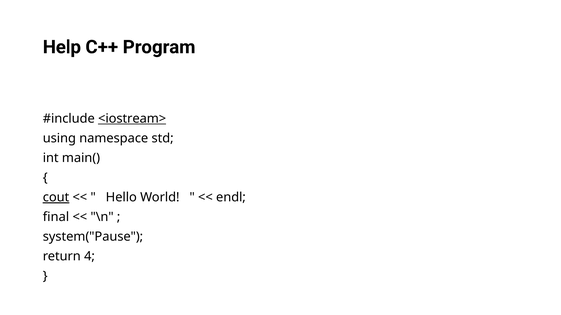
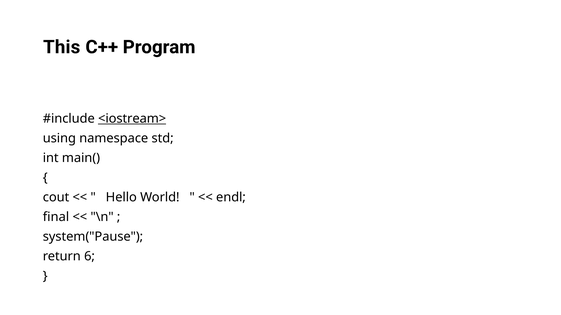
Help: Help -> This (62, 47)
cout underline: present -> none (56, 198)
4: 4 -> 6 (90, 257)
